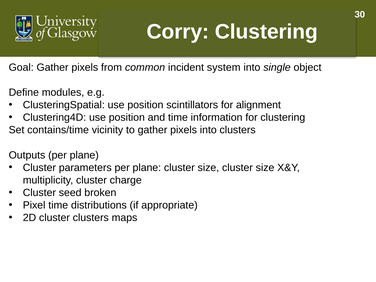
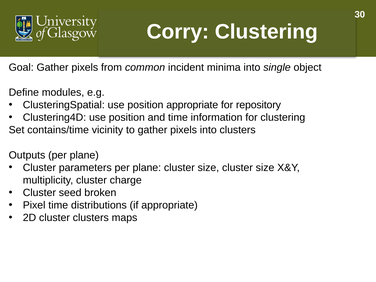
system: system -> minima (224, 67)
position scintillators: scintillators -> appropriate (192, 105)
alignment: alignment -> repository (258, 105)
